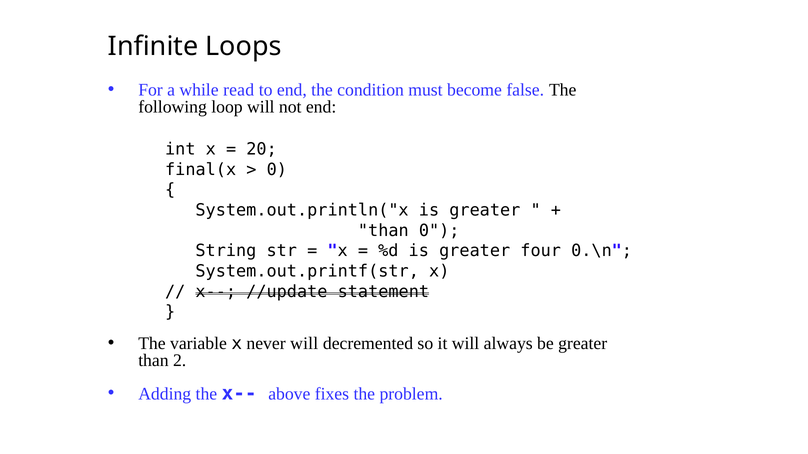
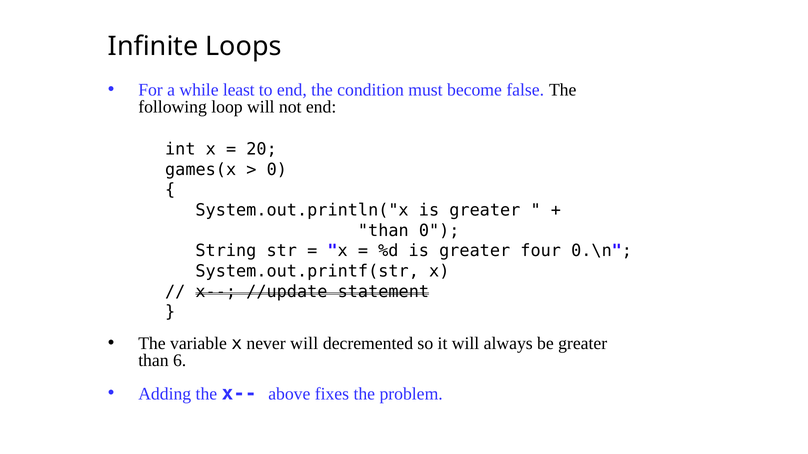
read: read -> least (239, 90)
final(x: final(x -> games(x (201, 170)
2: 2 -> 6 (180, 361)
